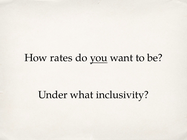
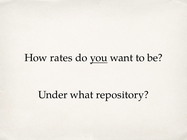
inclusivity: inclusivity -> repository (122, 95)
